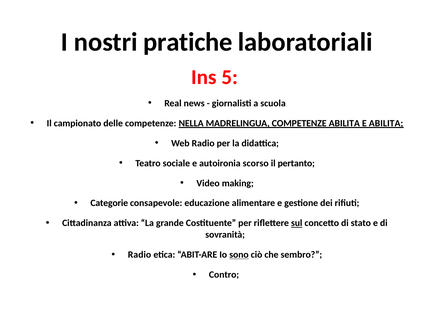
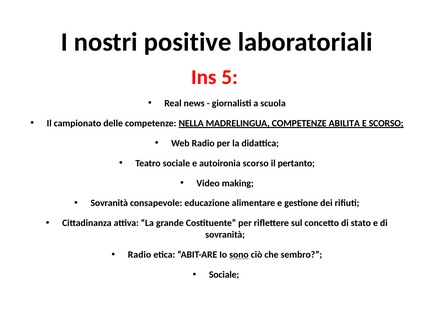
pratiche: pratiche -> positive (188, 42)
E ABILITA: ABILITA -> SCORSO (386, 123)
Categorie: Categorie -> Sovranità (109, 203)
sul underline: present -> none (297, 223)
Contro: Contro -> Sociale (224, 275)
